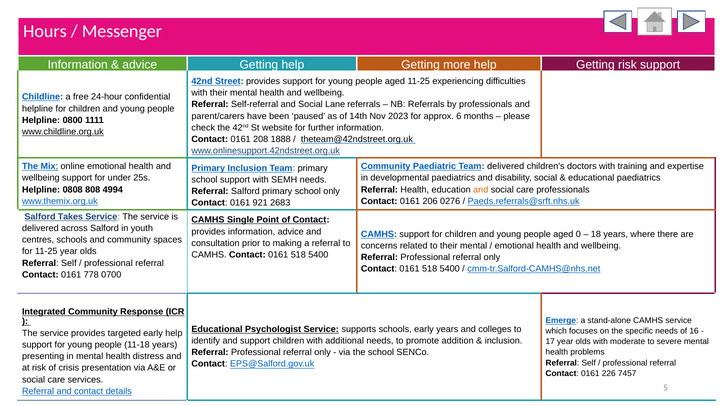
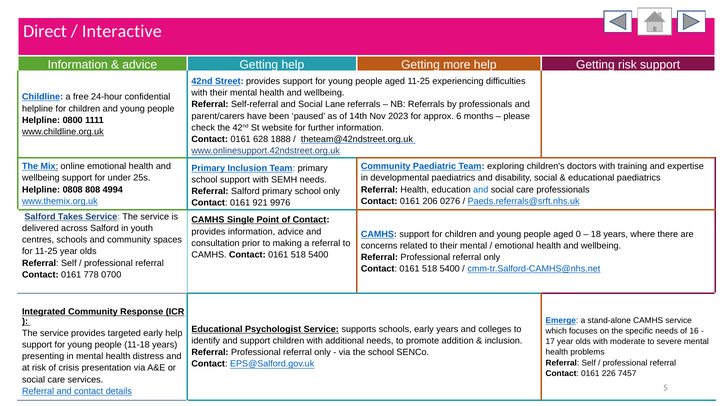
Hours: Hours -> Direct (45, 31)
Messenger: Messenger -> Interactive (122, 31)
208: 208 -> 628 (261, 140)
Team delivered: delivered -> exploring (506, 167)
and colour: orange -> blue (481, 190)
2683: 2683 -> 9976 (280, 203)
